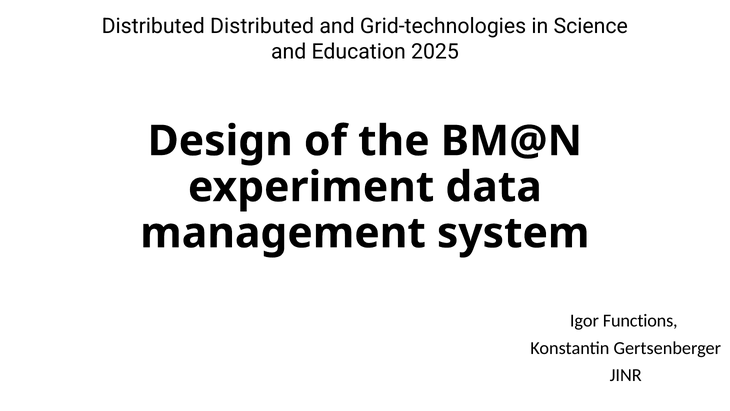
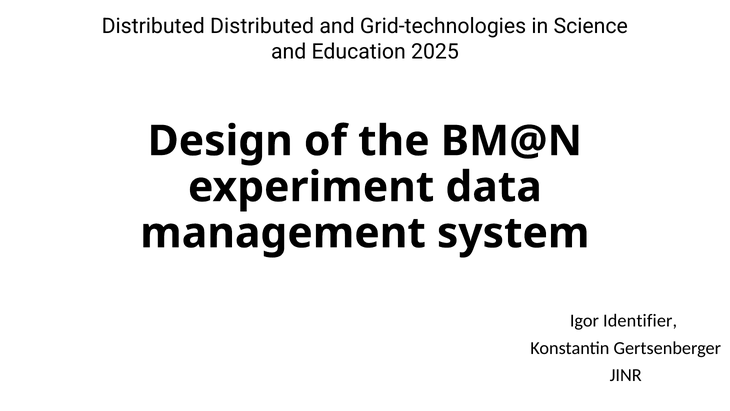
Functions: Functions -> Identifier (640, 320)
